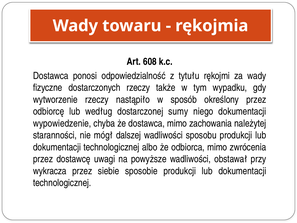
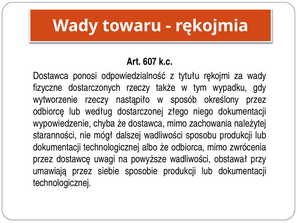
608: 608 -> 607 (150, 61)
sumy: sumy -> złego (178, 111)
wykracza: wykracza -> umawiają (50, 171)
